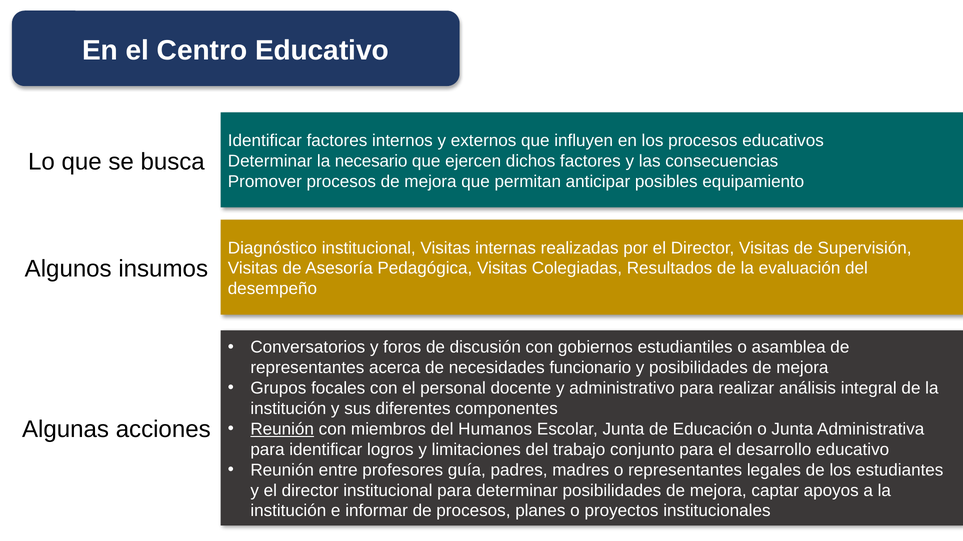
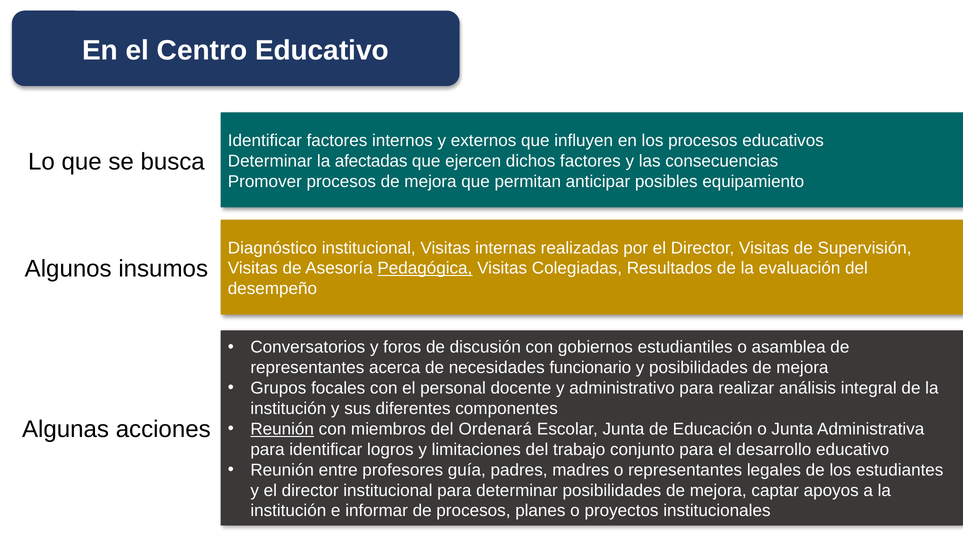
necesario: necesario -> afectadas (371, 161)
Pedagógica underline: none -> present (425, 269)
Humanos: Humanos -> Ordenará (495, 430)
